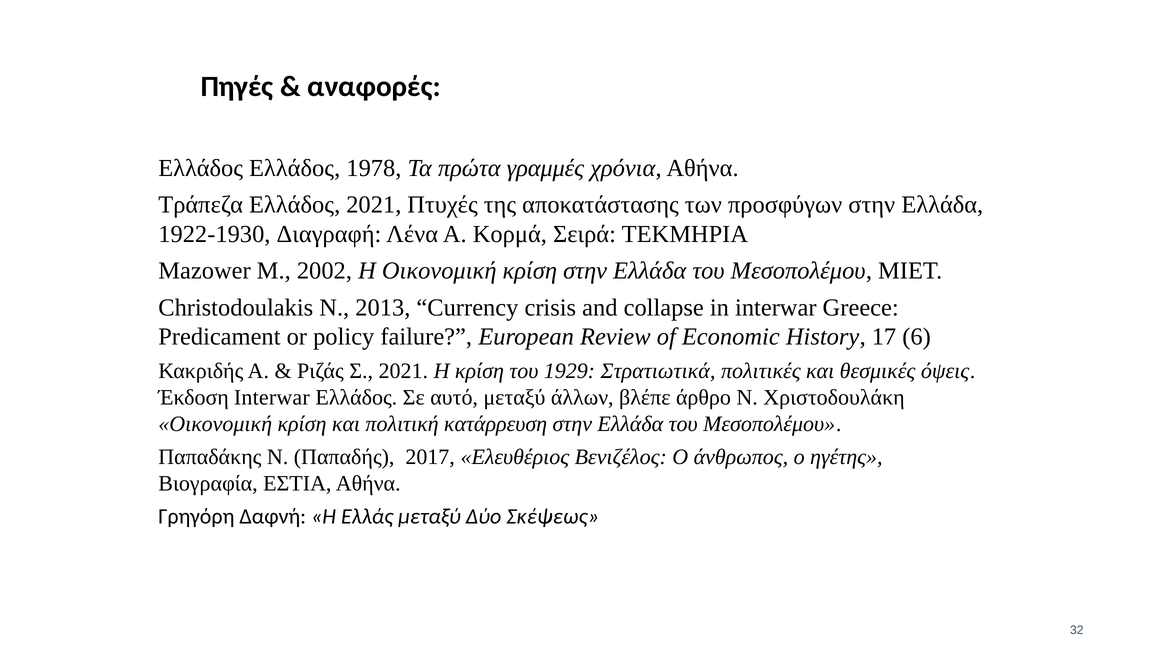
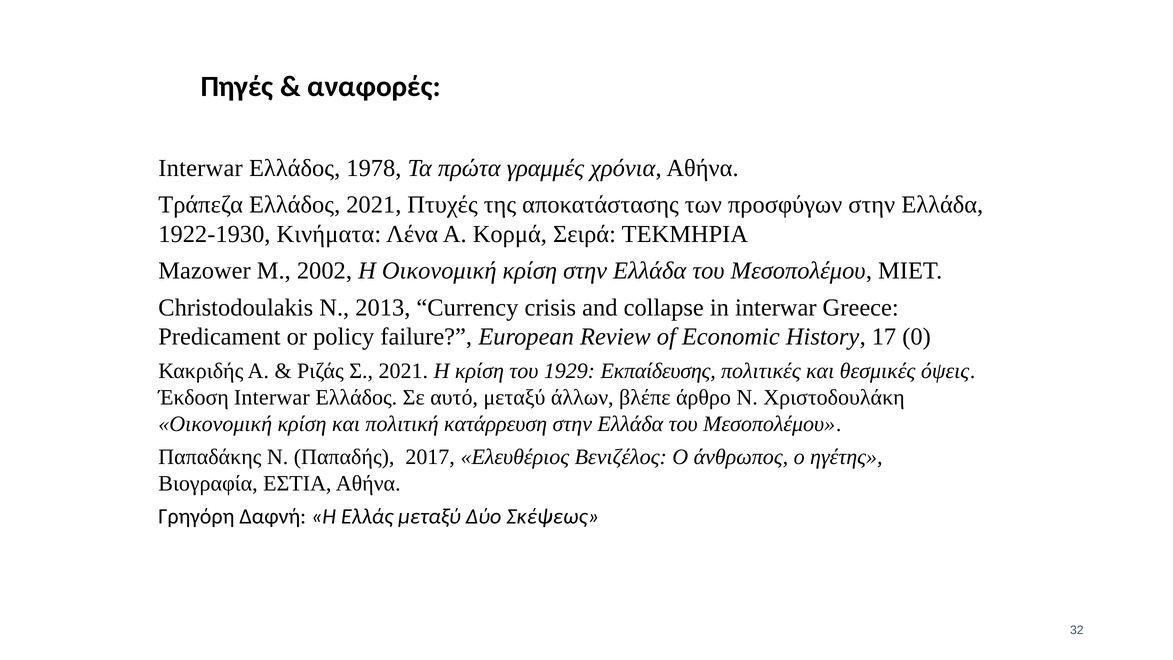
Ελλάδος: Ελλάδος -> Interwar (201, 168)
Διαγραφή: Διαγραφή -> Κινήματα (329, 234)
6: 6 -> 0 (917, 337)
Στρατιωτικά: Στρατιωτικά -> Εκπαίδευσης (658, 371)
